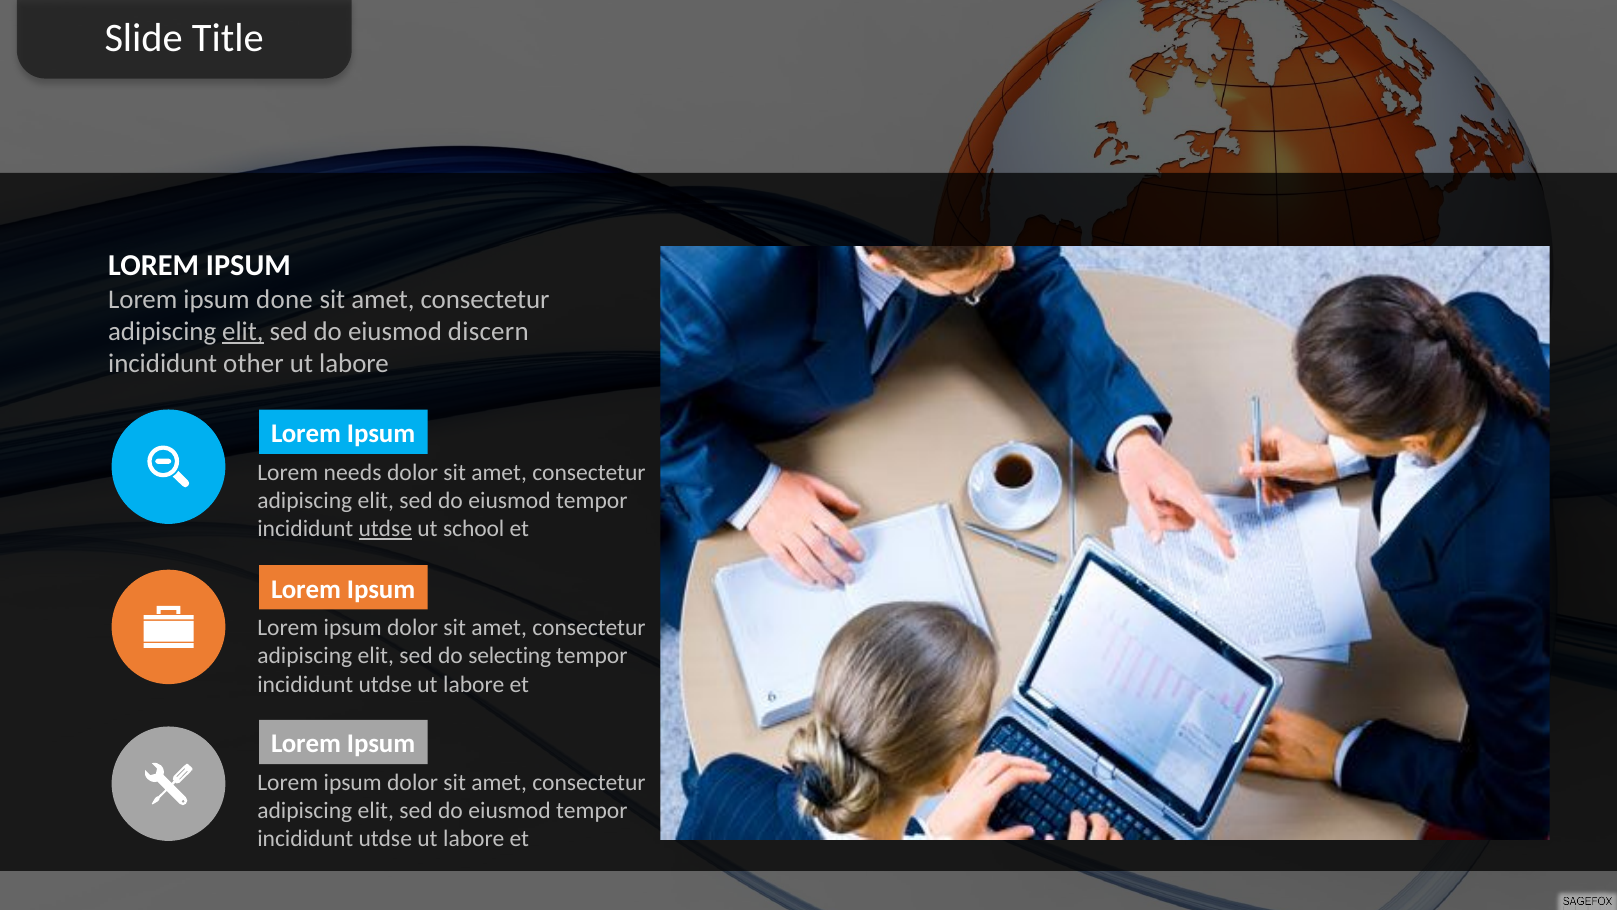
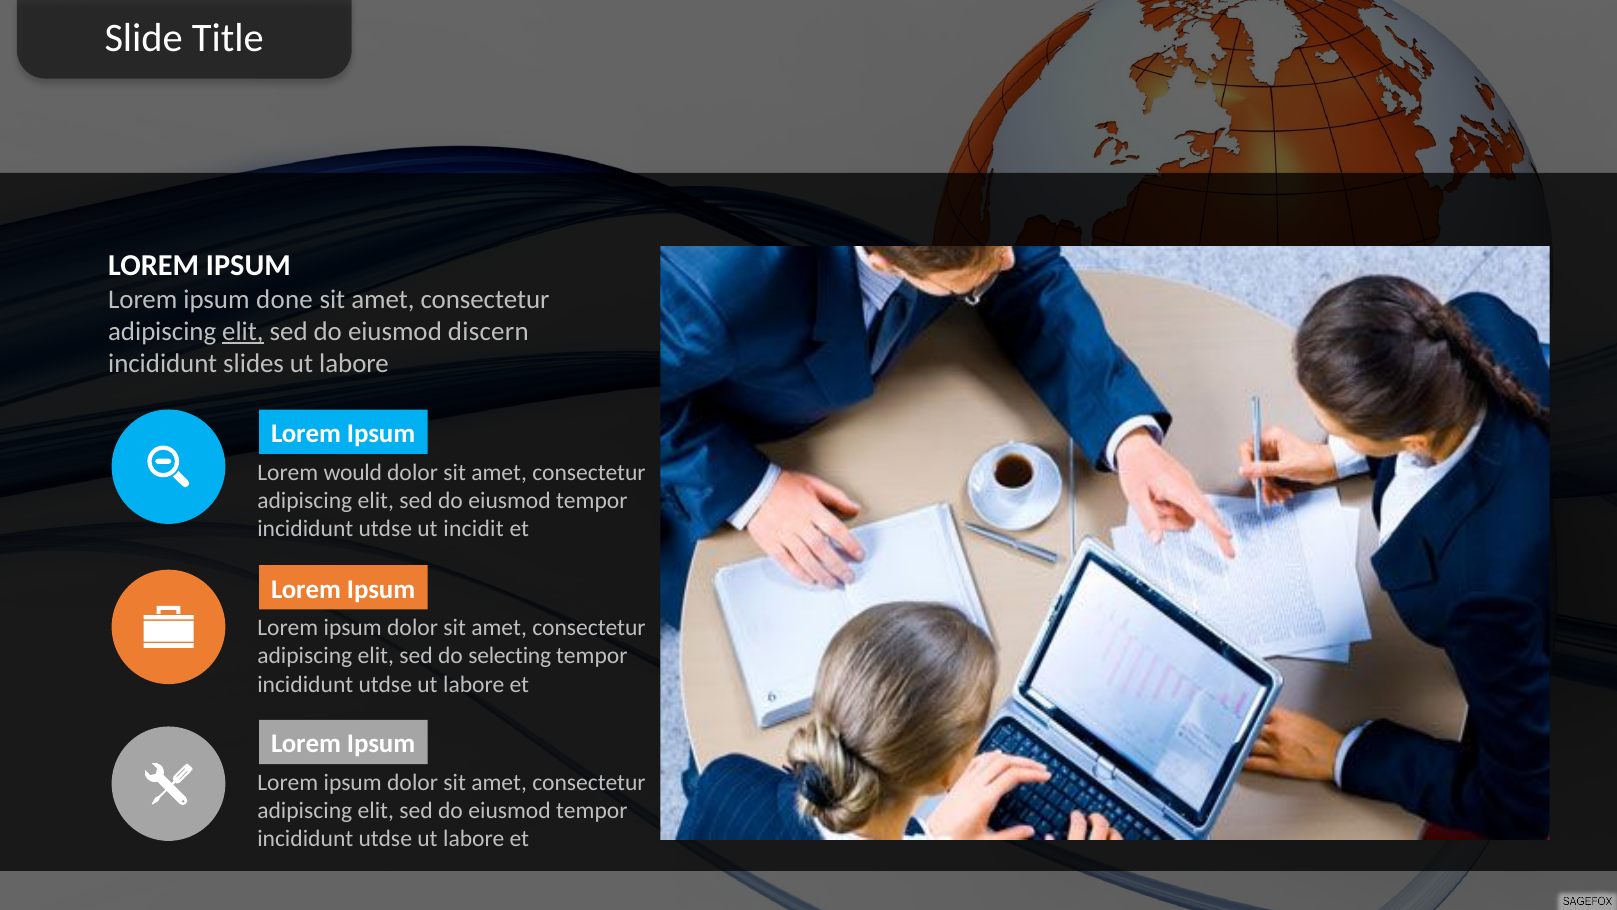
other: other -> slides (254, 364)
needs: needs -> would (353, 472)
utdse underline: present -> none (385, 529)
school: school -> incidit (474, 529)
